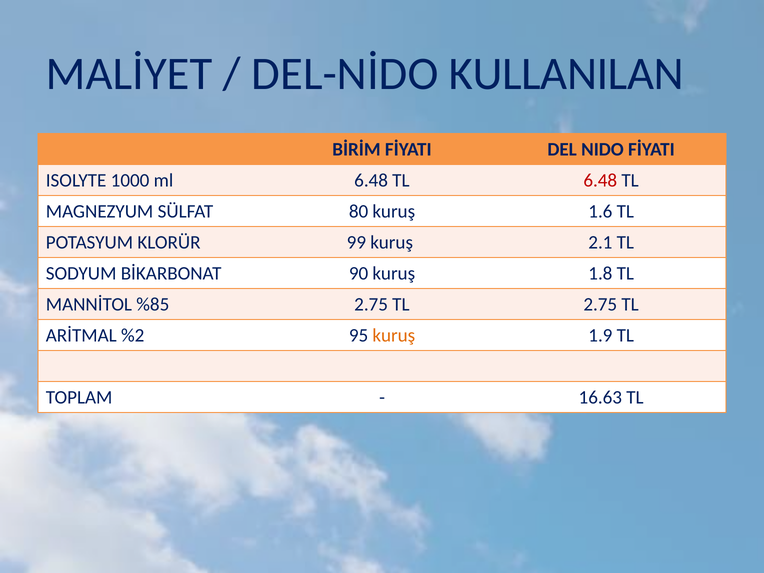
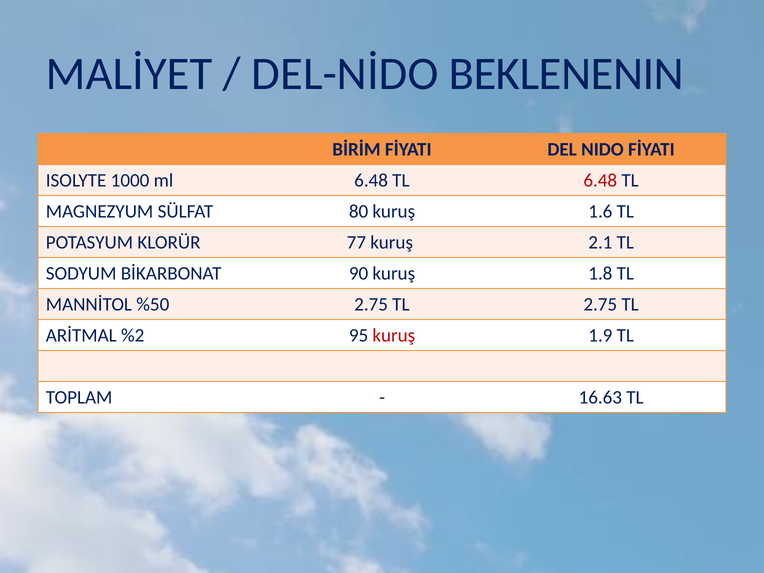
KULLANILAN: KULLANILAN -> BEKLENENIN (566, 74)
99: 99 -> 77 (356, 242)
%85: %85 -> %50 (153, 304)
kuruş colour: orange -> red (394, 335)
